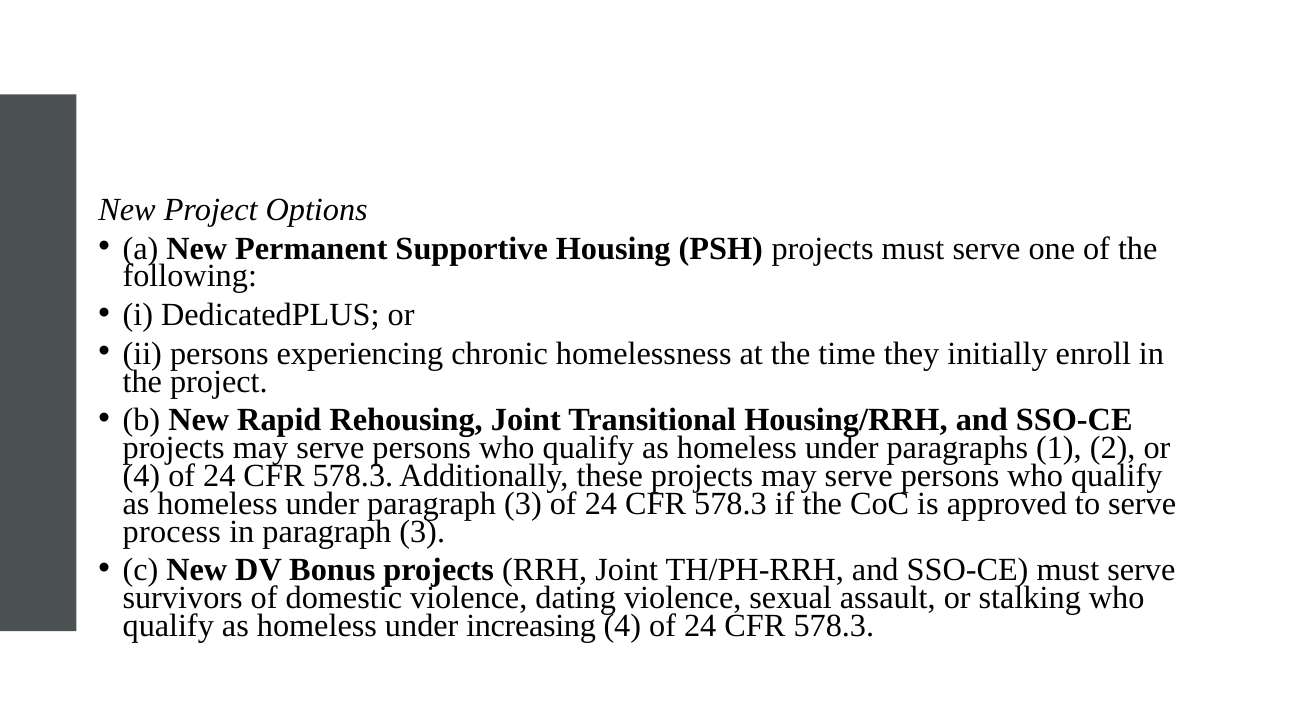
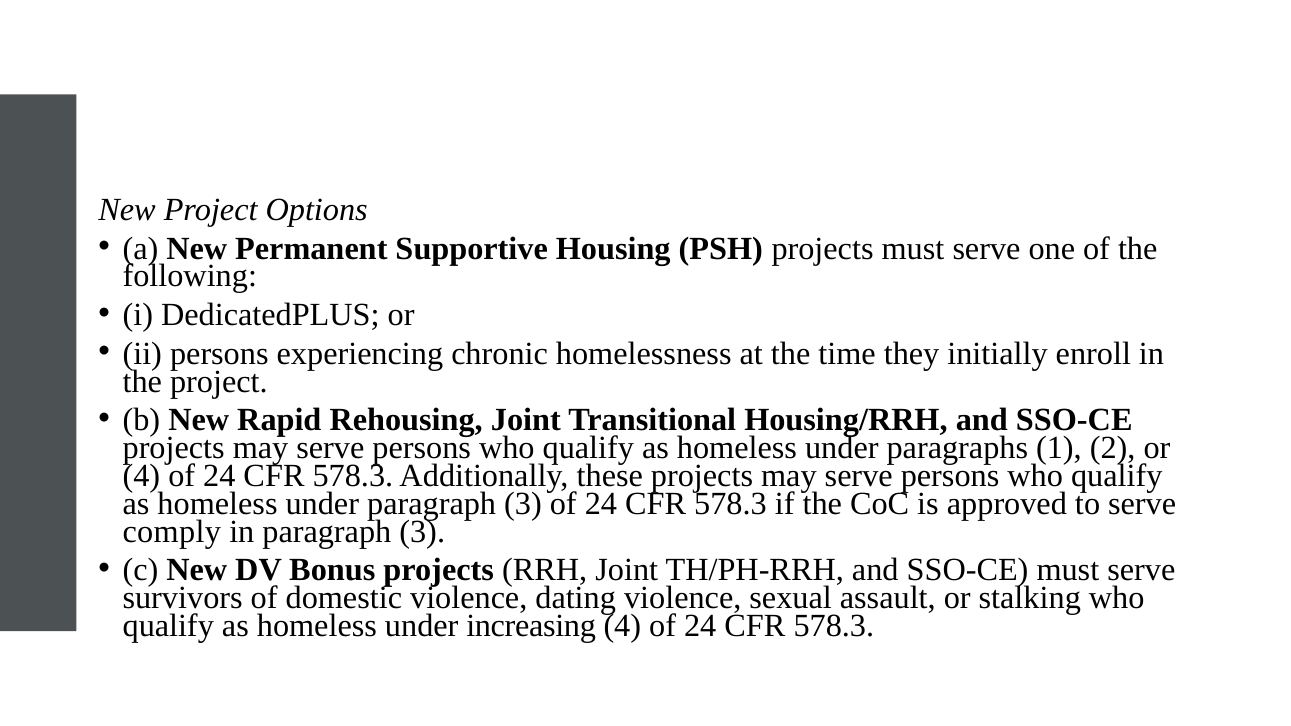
process: process -> comply (172, 532)
